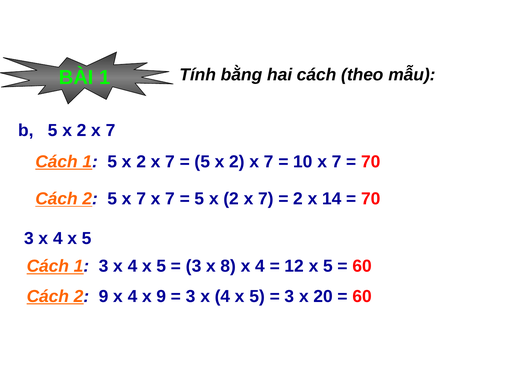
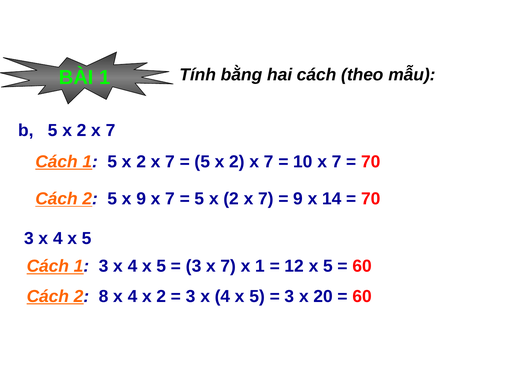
5 x 7: 7 -> 9 (141, 199)
2: 2 -> 9 (298, 199)
3 x 8: 8 -> 7 (228, 266)
4: 4 -> 1 (260, 266)
2 9: 9 -> 8 (104, 296)
4 x 9: 9 -> 2 (161, 296)
